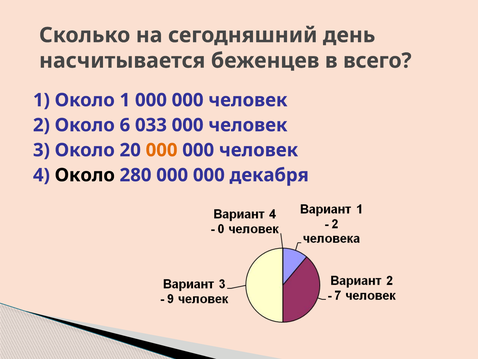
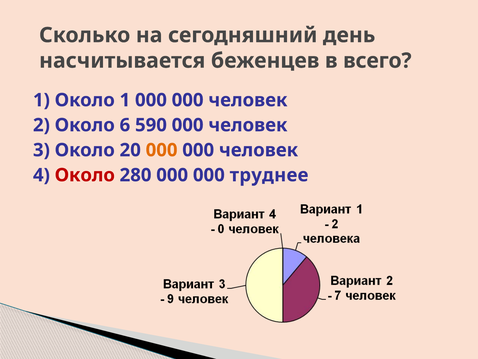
033: 033 -> 590 (151, 125)
Около colour: black -> red (85, 175)
декабря: декабря -> труднее (269, 175)
